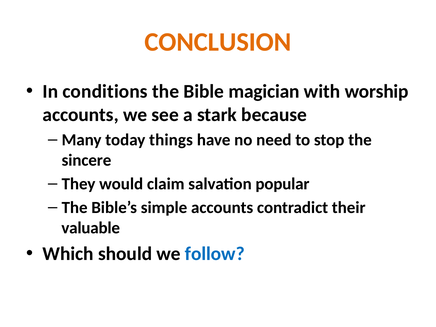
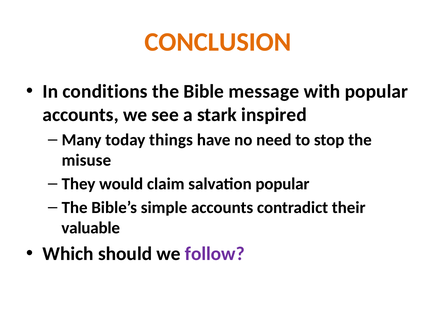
magician: magician -> message (264, 91)
with worship: worship -> popular (376, 91)
because: because -> inspired (274, 115)
sincere: sincere -> misuse (86, 160)
follow colour: blue -> purple (215, 254)
